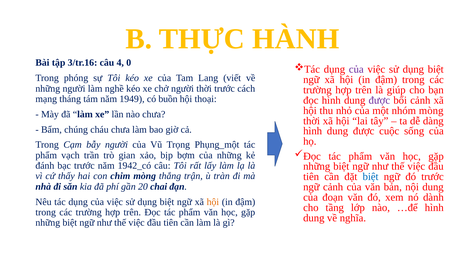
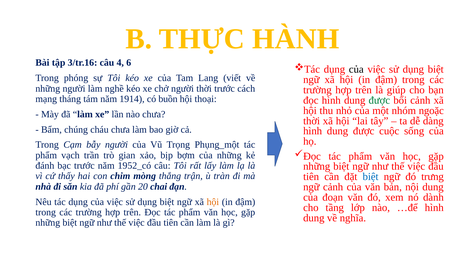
0: 0 -> 6 (129, 63)
của colour: purple -> black (356, 69)
1949: 1949 -> 1914 (132, 99)
được colour: purple -> green (379, 100)
nhóm mòng: mòng -> ngoặc (431, 111)
1942_có: 1942_có -> 1952_có (134, 166)
đó trước: trước -> trưng (433, 177)
